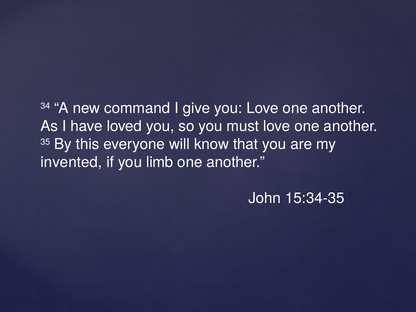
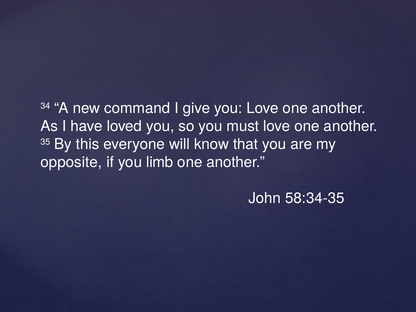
invented: invented -> opposite (71, 162)
15:34-35: 15:34-35 -> 58:34-35 (315, 198)
